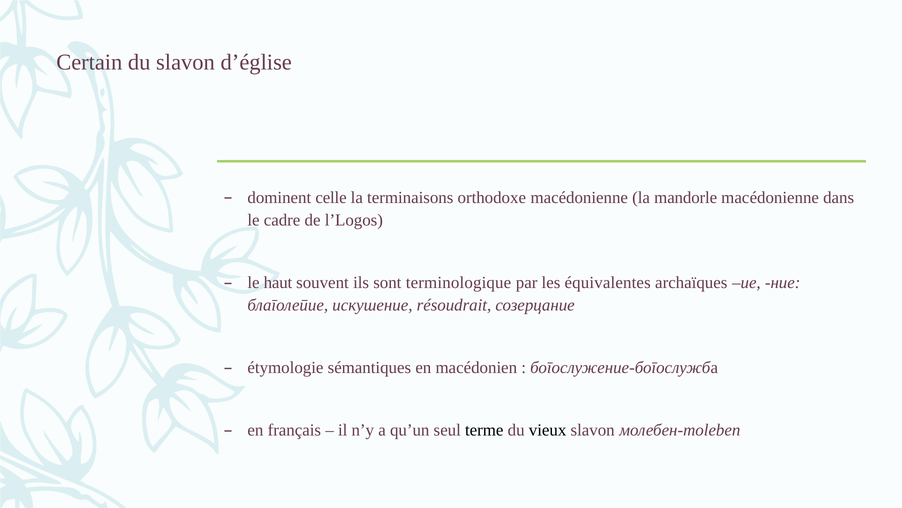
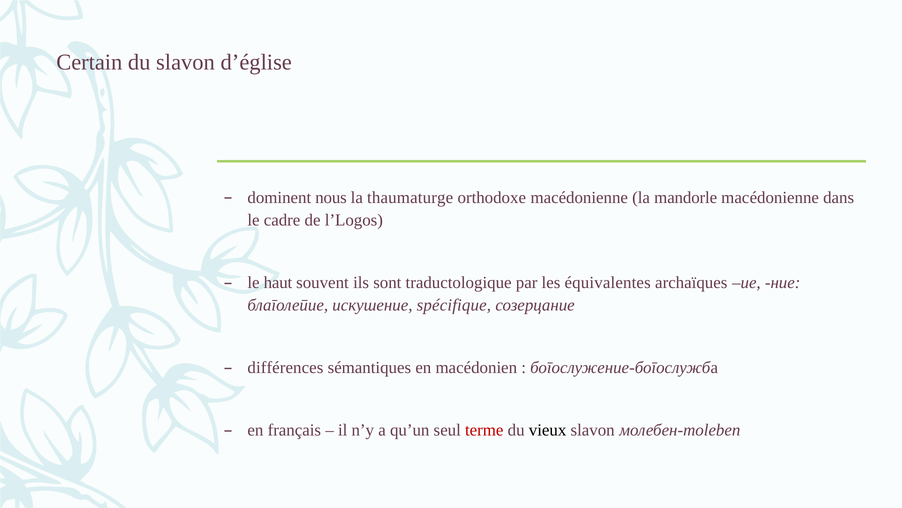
celle: celle -> nous (331, 197)
terminaisons: terminaisons -> thaumaturge (410, 197)
terminologique: terminologique -> traductologique (459, 282)
résoudrait: résoudrait -> spécifique (454, 305)
étymologie: étymologie -> différences (285, 367)
terme colour: black -> red (484, 430)
